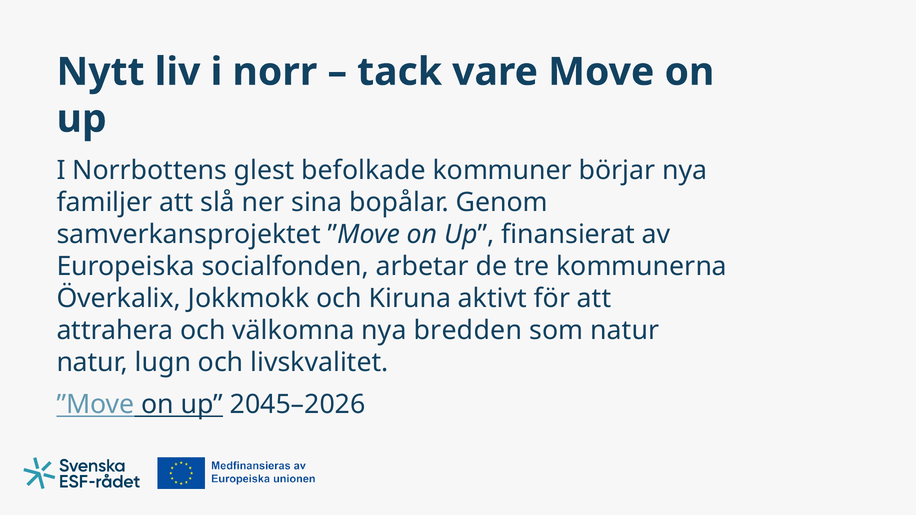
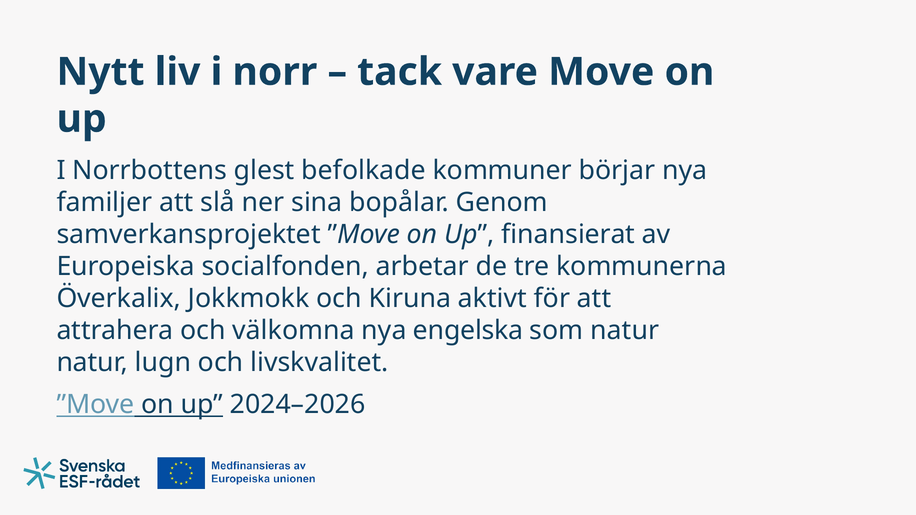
bredden: bredden -> engelska (468, 331)
2045–2026: 2045–2026 -> 2024–2026 (298, 404)
